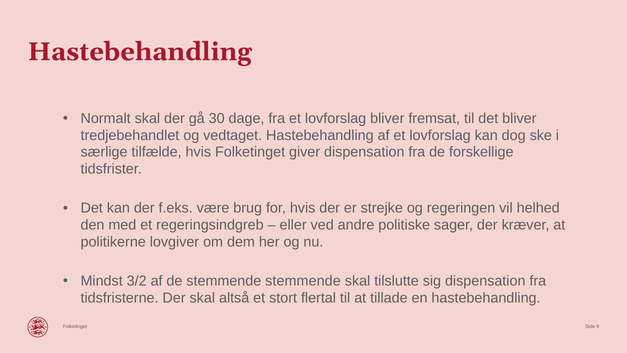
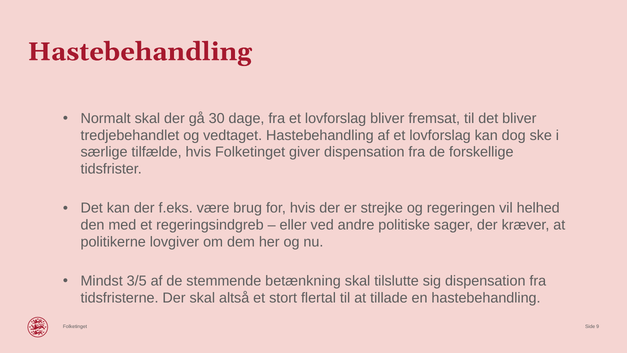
3/2: 3/2 -> 3/5 (137, 281)
stemmende stemmende: stemmende -> betænkning (303, 281)
